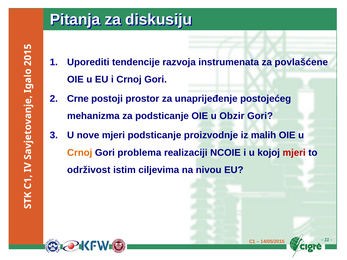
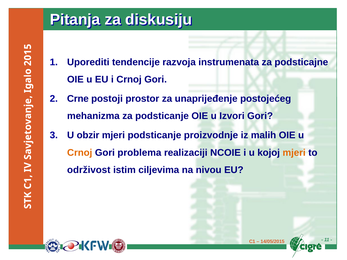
povlašćene: povlašćene -> podsticajne (301, 62)
Obzir: Obzir -> Izvori (232, 116)
nove: nove -> obzir (88, 135)
mjeri colour: red -> orange (294, 153)
